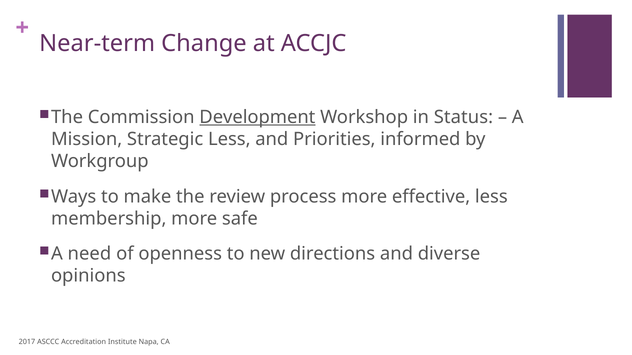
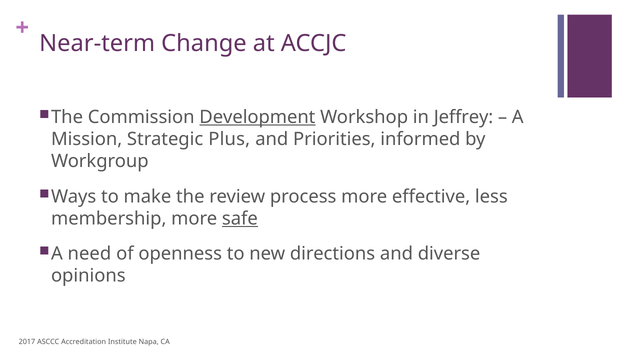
Status: Status -> Jeffrey (464, 117)
Strategic Less: Less -> Plus (229, 139)
safe underline: none -> present (240, 219)
